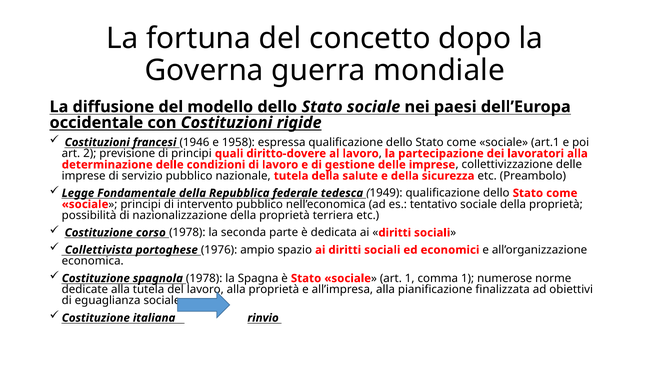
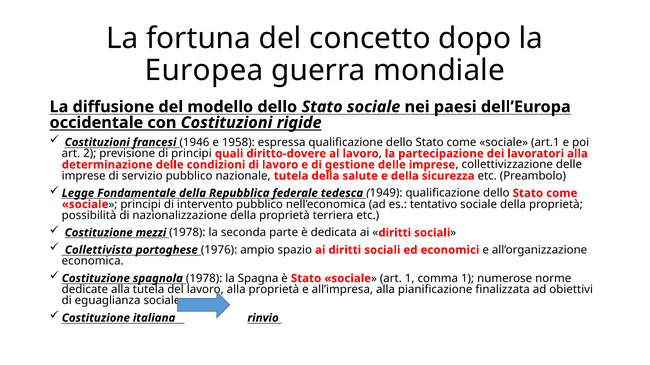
Governa: Governa -> Europea (204, 71)
corso: corso -> mezzi (151, 233)
